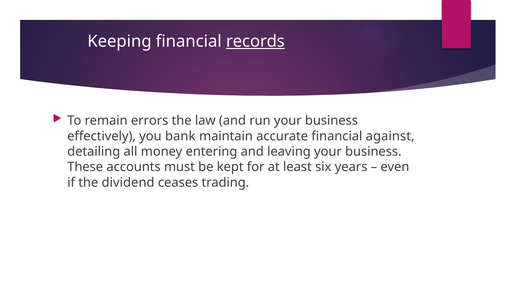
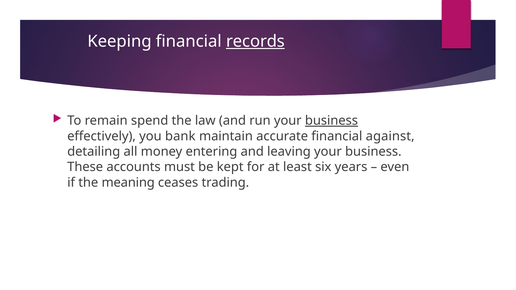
errors: errors -> spend (150, 121)
business underline: none -> present (331, 121)
dividend: dividend -> meaning (128, 183)
